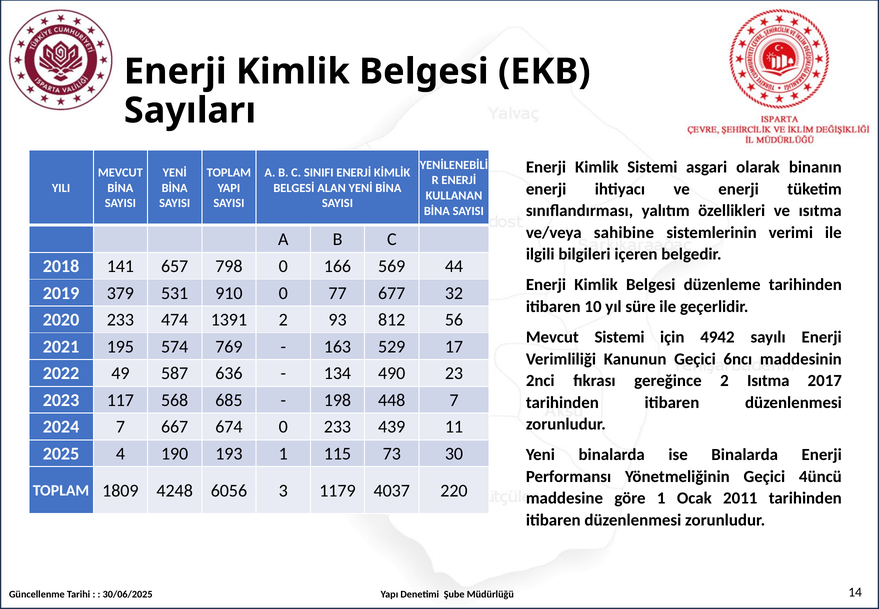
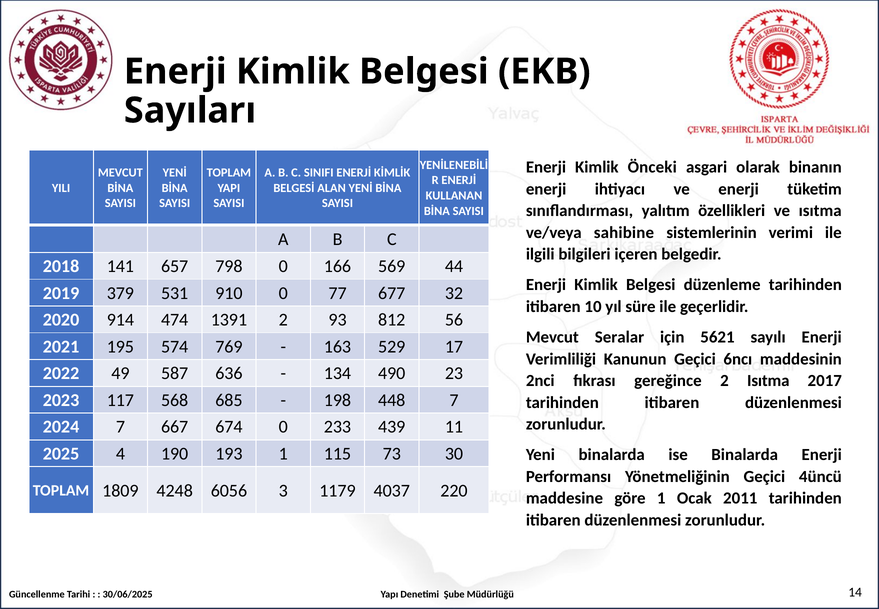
Kimlik Sistemi: Sistemi -> Önceki (652, 167)
2020 233: 233 -> 914 (120, 320)
Mevcut Sistemi: Sistemi -> Seralar (619, 337)
4942: 4942 -> 5621 (717, 337)
